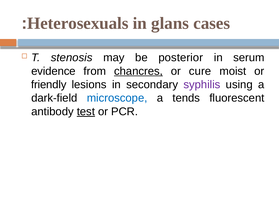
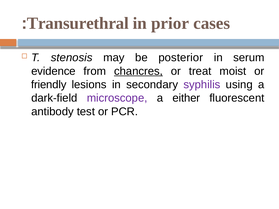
Heterosexuals: Heterosexuals -> Transurethral (78, 23)
glans: glans -> prior (170, 23)
cure: cure -> treat (200, 71)
microscope colour: blue -> purple (117, 98)
tends: tends -> either (186, 98)
test underline: present -> none (86, 112)
